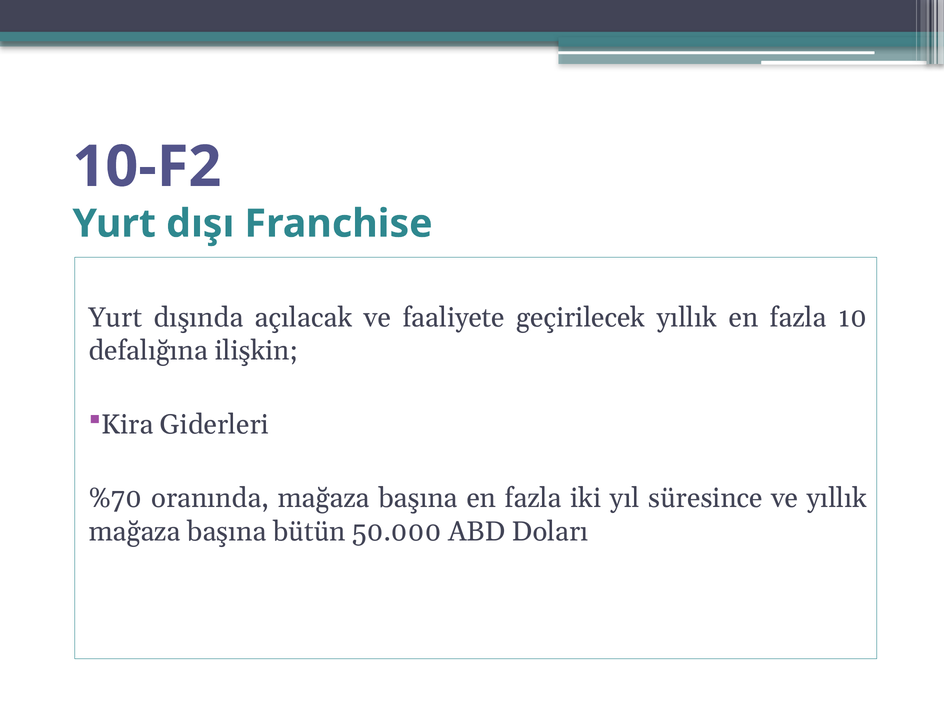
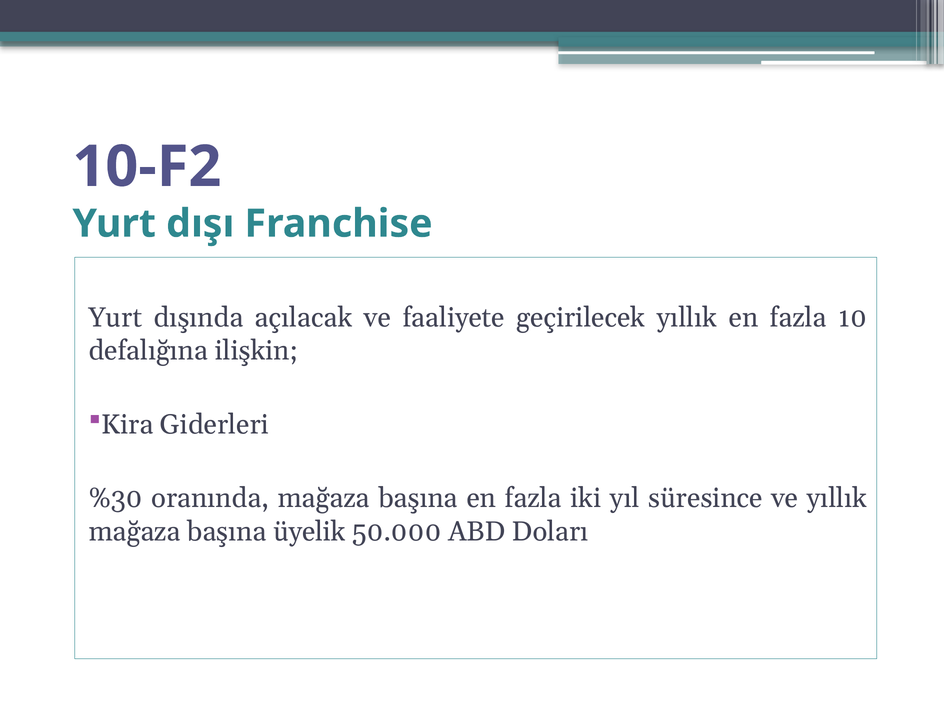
%70: %70 -> %30 (116, 498)
bütün: bütün -> üyelik (309, 531)
